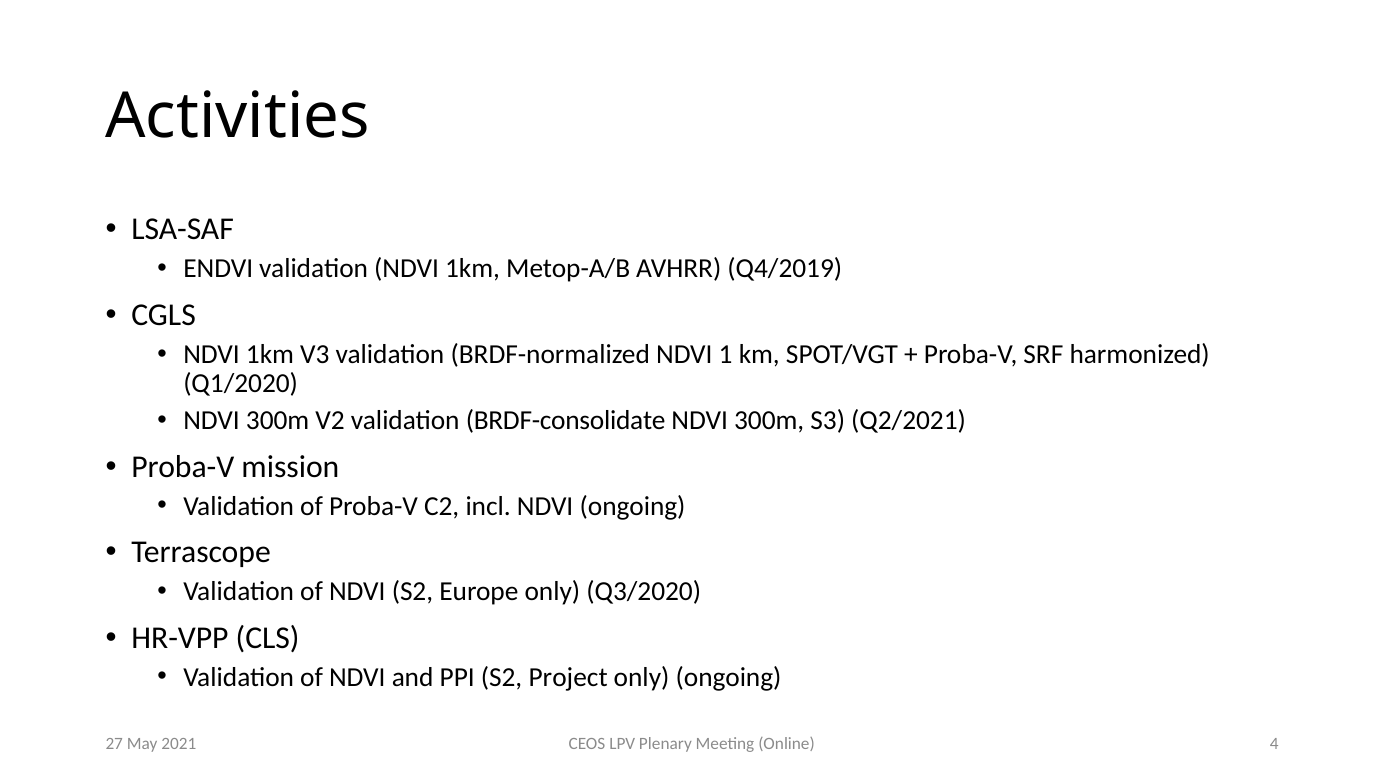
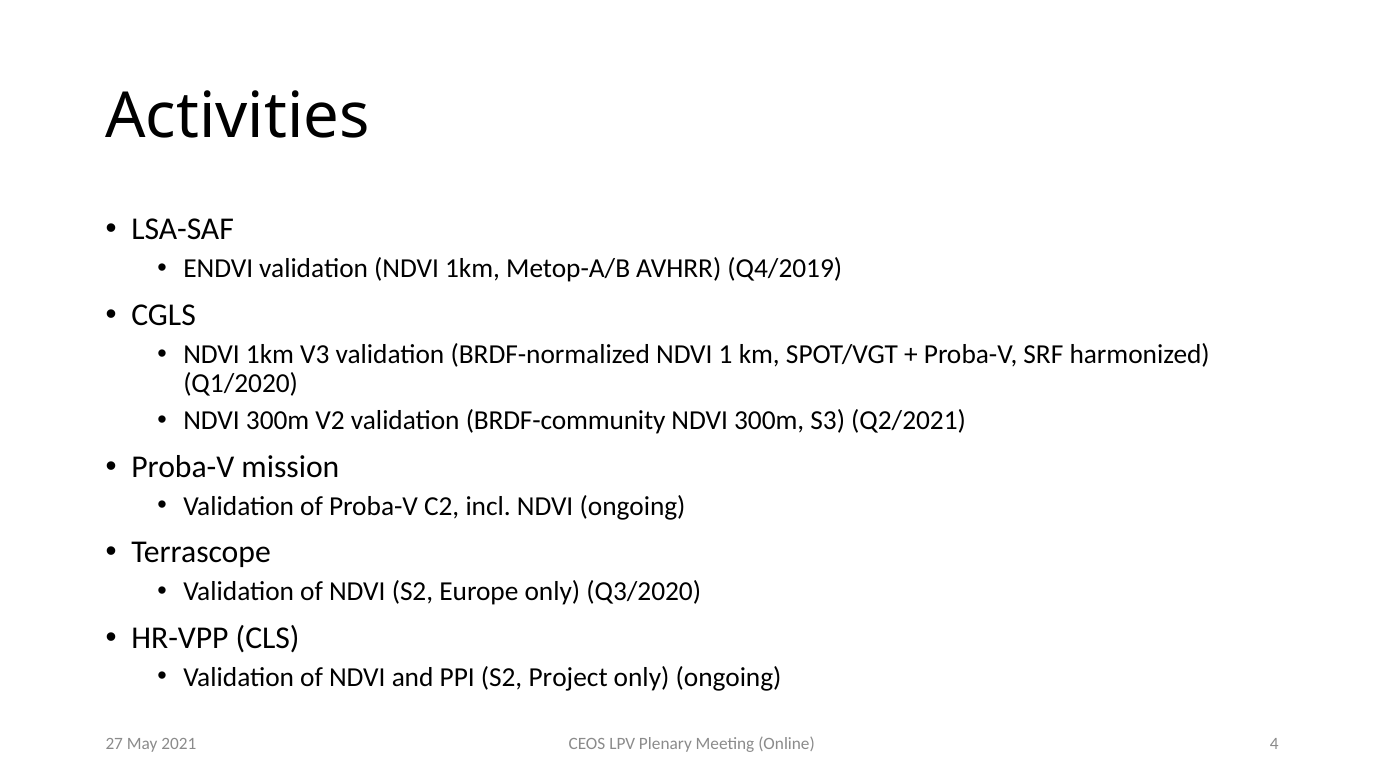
BRDF-consolidate: BRDF-consolidate -> BRDF-community (566, 420)
